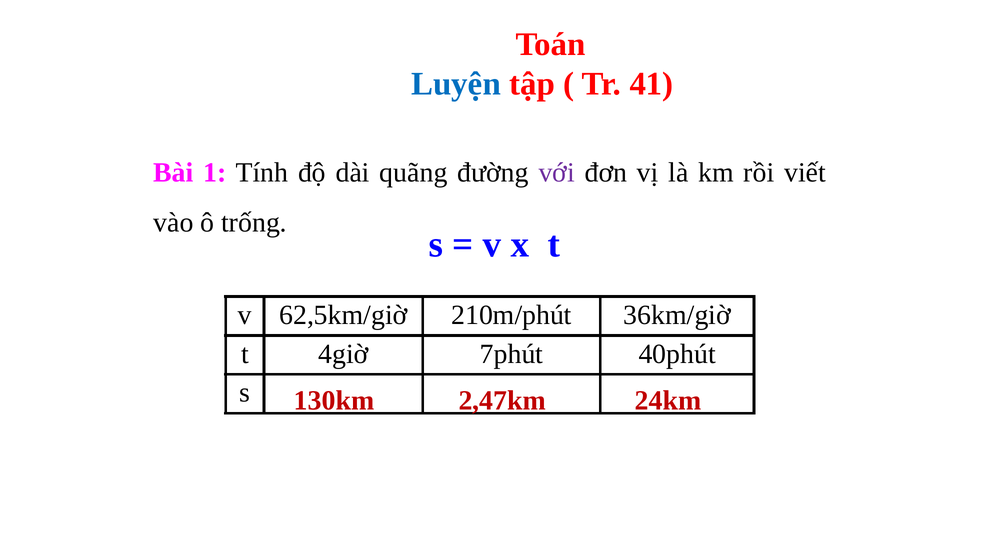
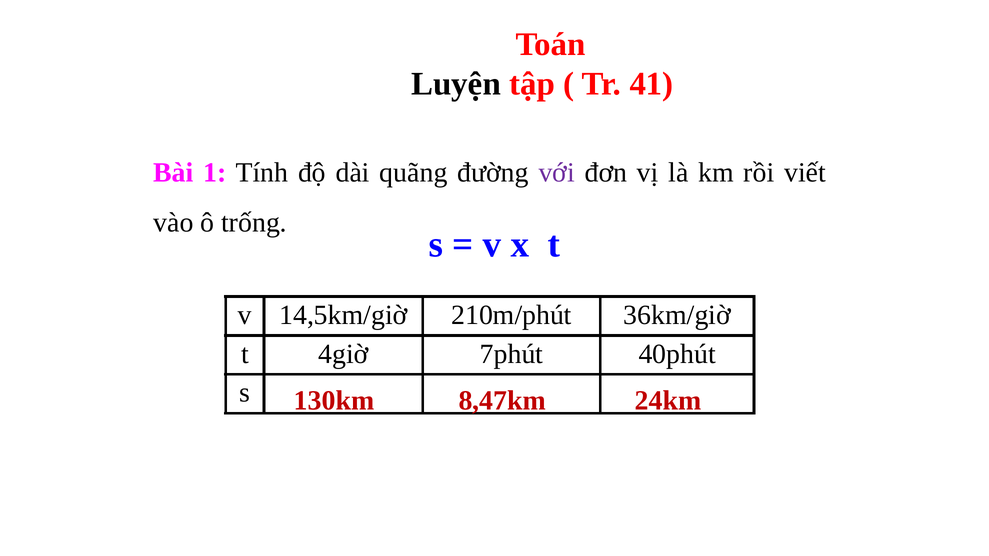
Luyện colour: blue -> black (456, 84)
62,5km/giờ: 62,5km/giờ -> 14,5km/giờ (343, 315)
2,47km: 2,47km -> 8,47km (502, 401)
